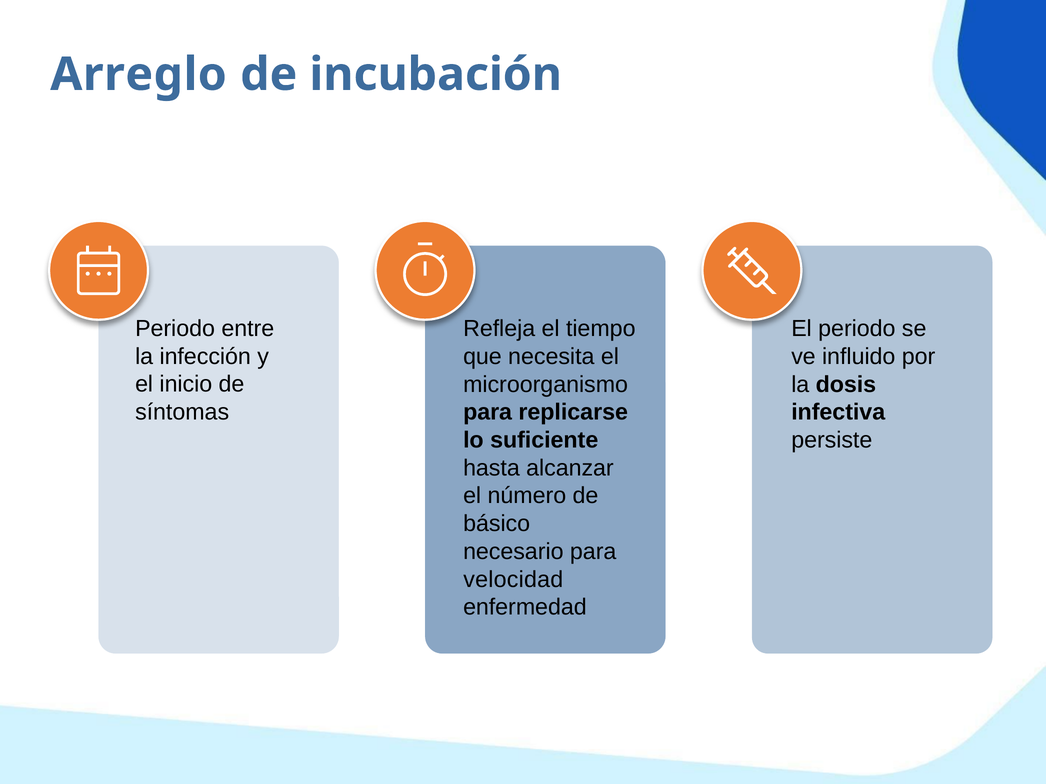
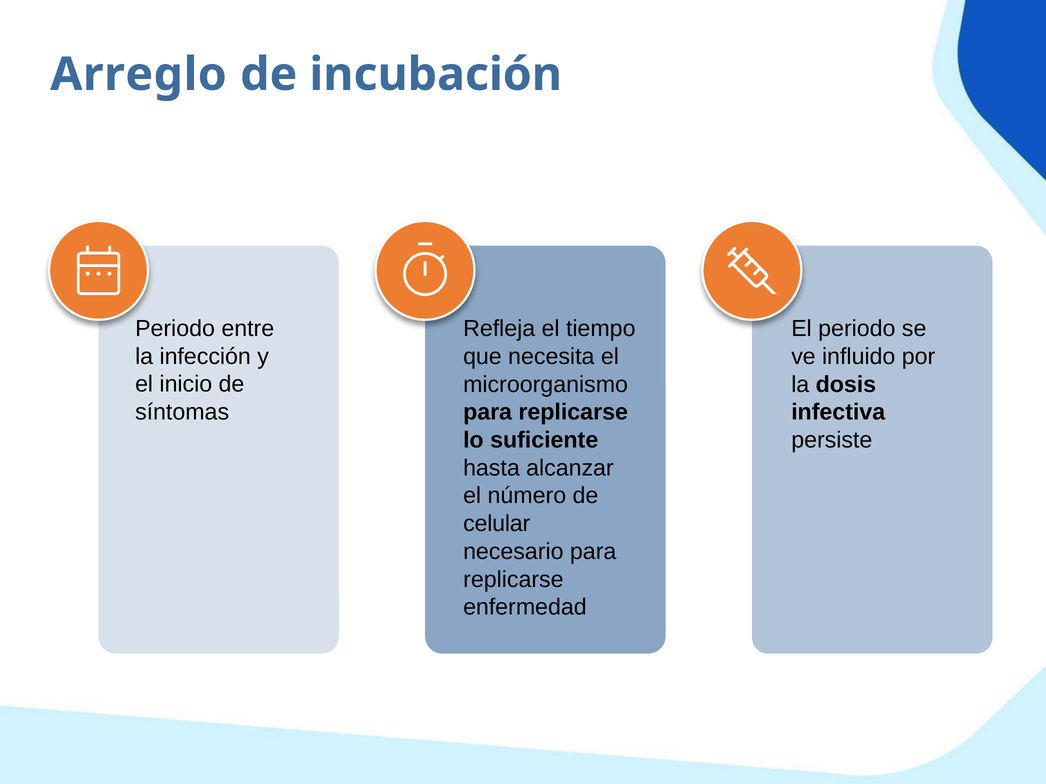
básico: básico -> celular (497, 524)
velocidad: velocidad -> replicarse (513, 580)
